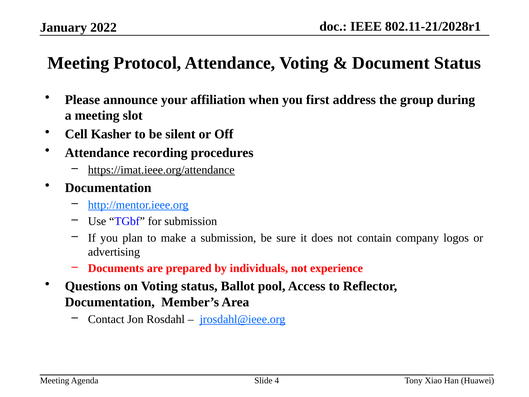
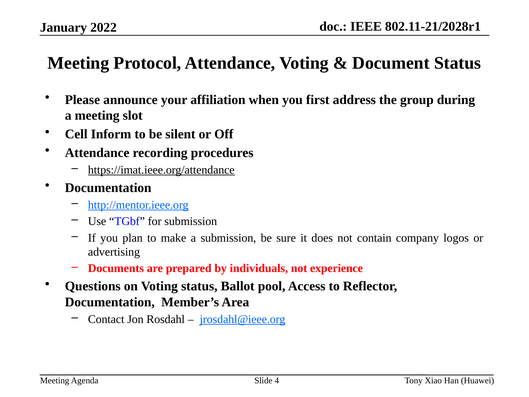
Kasher: Kasher -> Inform (111, 134)
